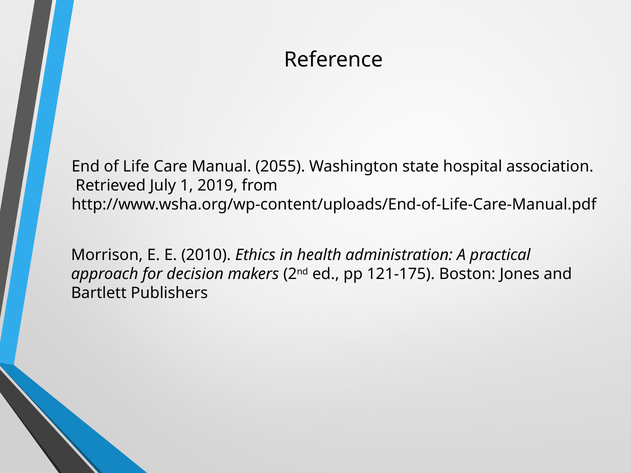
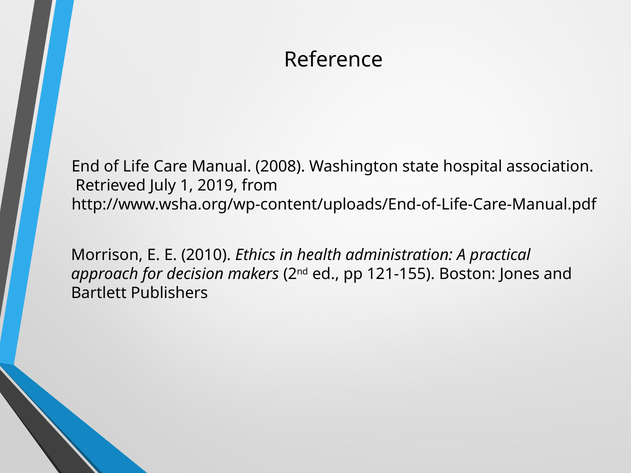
2055: 2055 -> 2008 (280, 167)
121-175: 121-175 -> 121-155 (401, 274)
